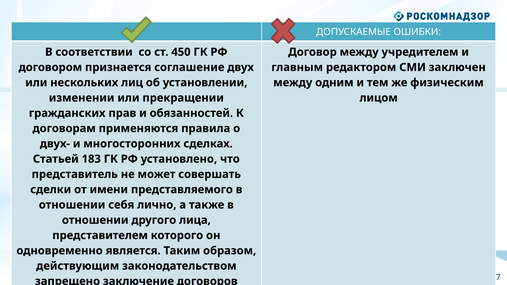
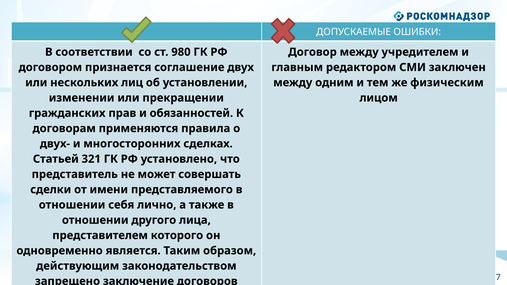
450: 450 -> 980 (181, 52)
183: 183 -> 321 (91, 159)
